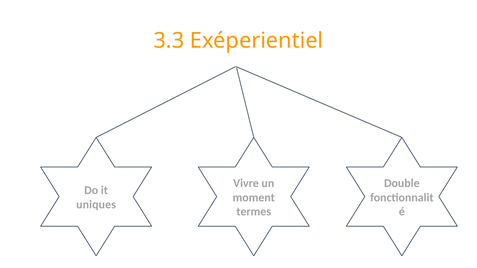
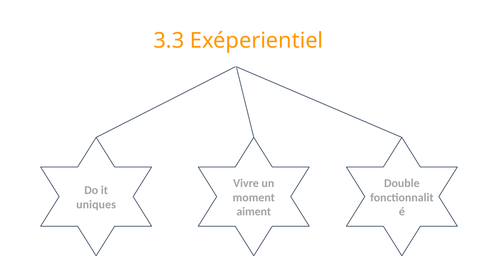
termes: termes -> aiment (254, 212)
